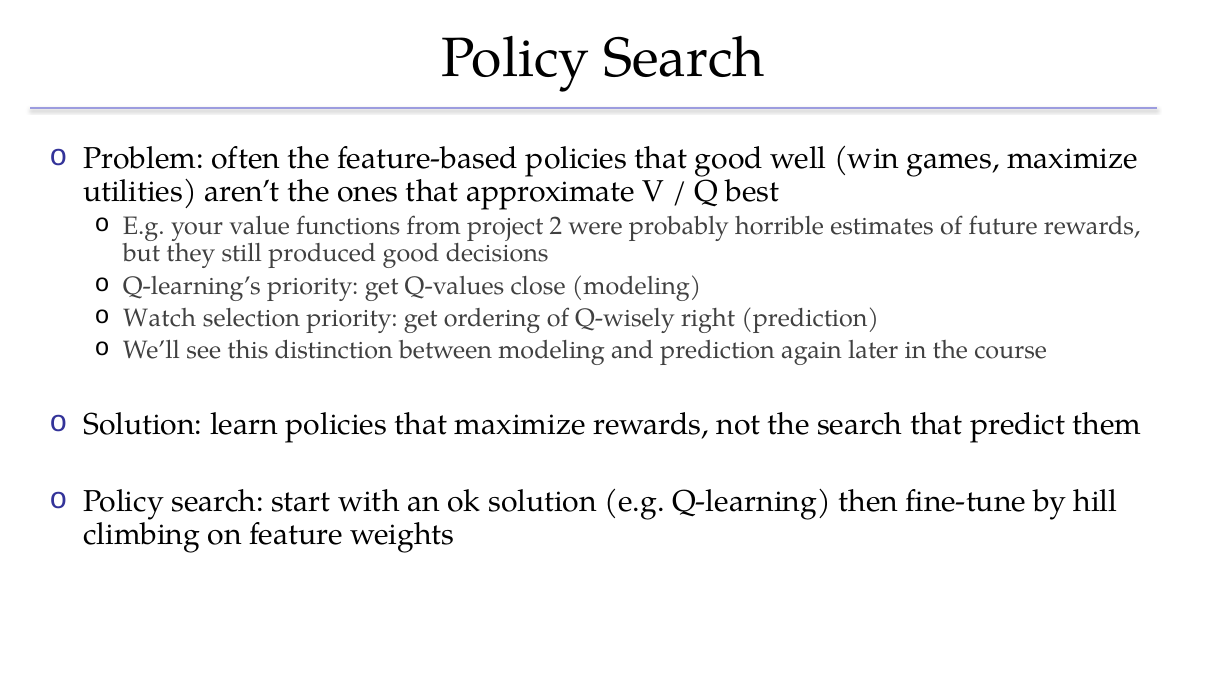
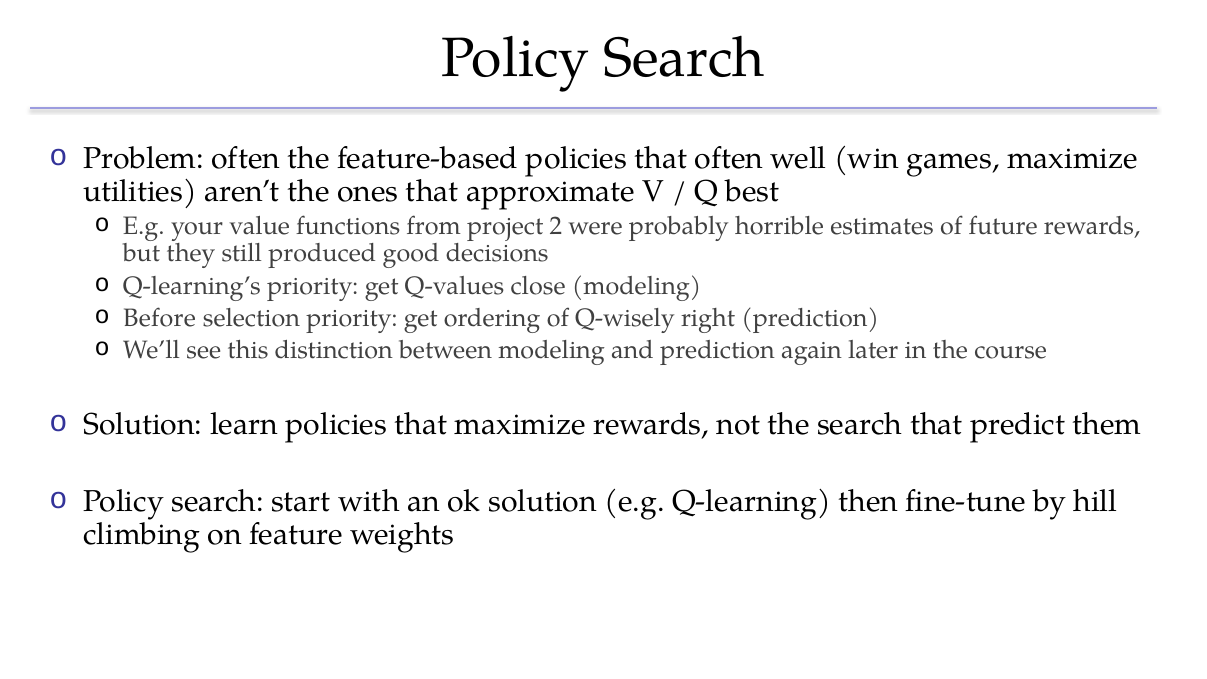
that good: good -> often (729, 159)
Watch: Watch -> Before (160, 318)
